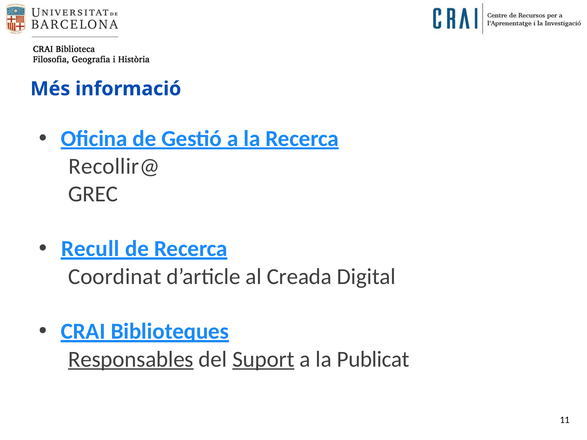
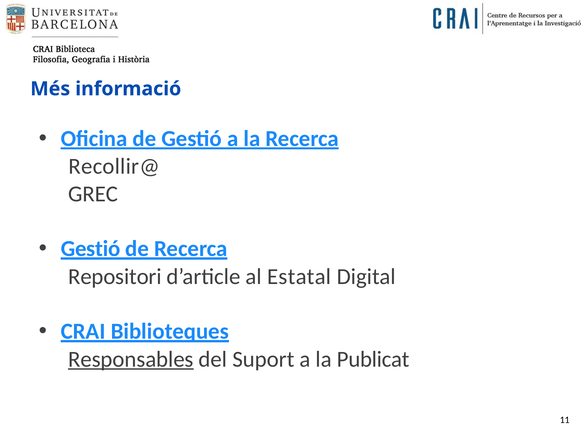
Recull: Recull -> Gestió (91, 249)
Coordinat: Coordinat -> Repositori (115, 277)
Creada: Creada -> Estatal (299, 277)
Suport underline: present -> none (263, 359)
